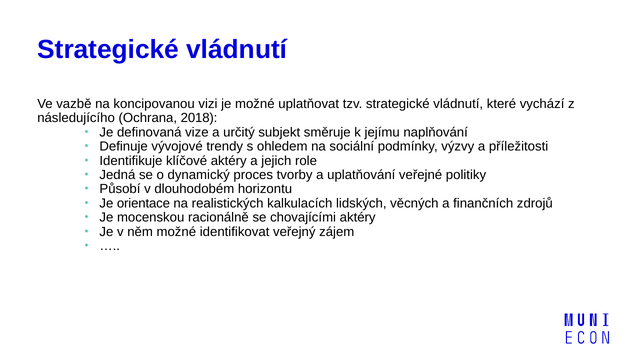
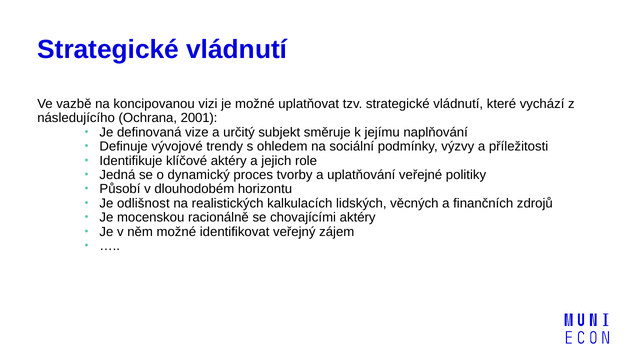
2018: 2018 -> 2001 (199, 118)
orientace: orientace -> odlišnost (143, 204)
